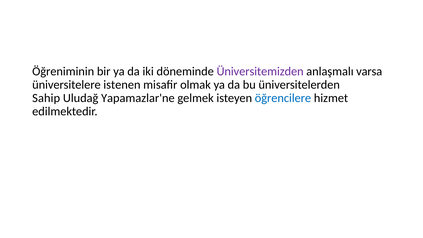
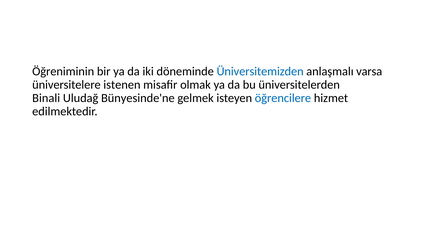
Üniversitemizden colour: purple -> blue (260, 72)
Sahip: Sahip -> Binali (46, 98)
Yapamazlar'ne: Yapamazlar'ne -> Bünyesinde'ne (138, 98)
